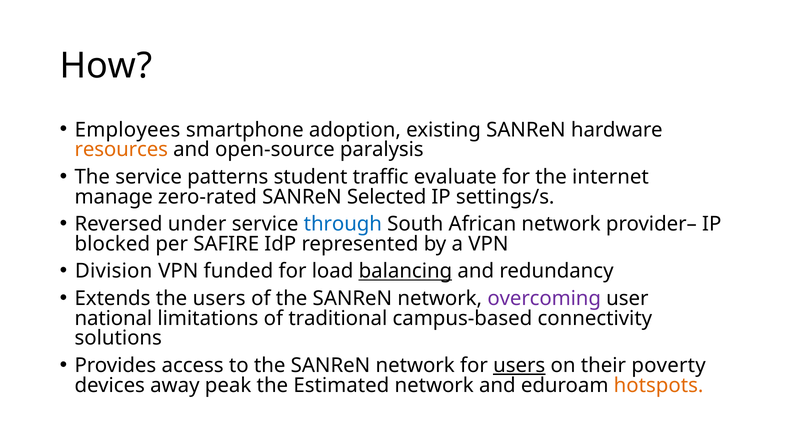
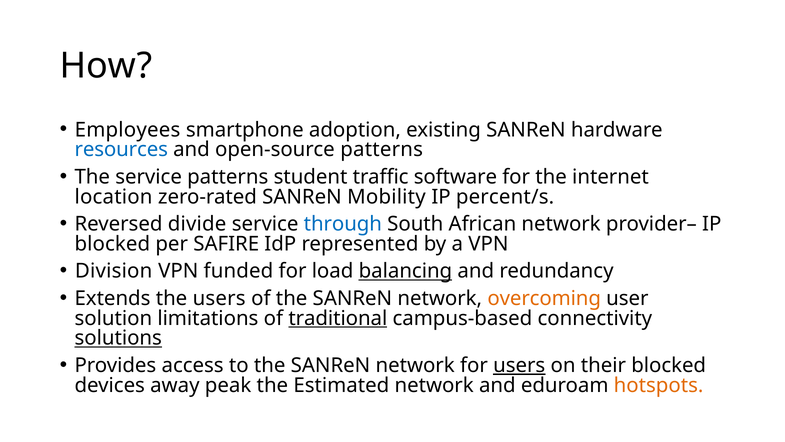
resources colour: orange -> blue (121, 150)
open-source paralysis: paralysis -> patterns (382, 150)
evaluate: evaluate -> software (455, 177)
manage: manage -> location (114, 197)
Selected: Selected -> Mobility (386, 197)
settings/s: settings/s -> percent/s (505, 197)
under: under -> divide (197, 224)
overcoming colour: purple -> orange (544, 298)
national: national -> solution (113, 318)
traditional underline: none -> present (338, 318)
solutions underline: none -> present (118, 338)
their poverty: poverty -> blocked (669, 365)
